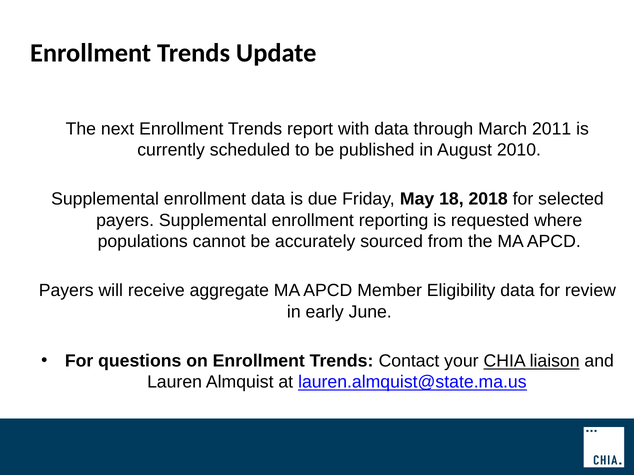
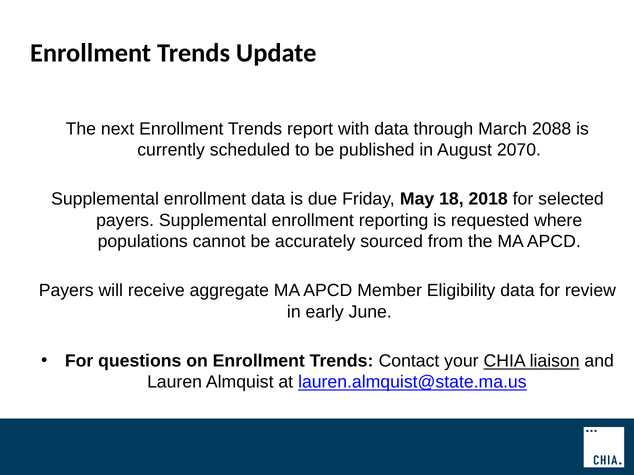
2011: 2011 -> 2088 (552, 129)
2010: 2010 -> 2070 (519, 150)
